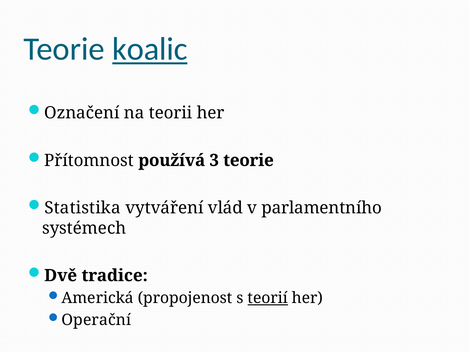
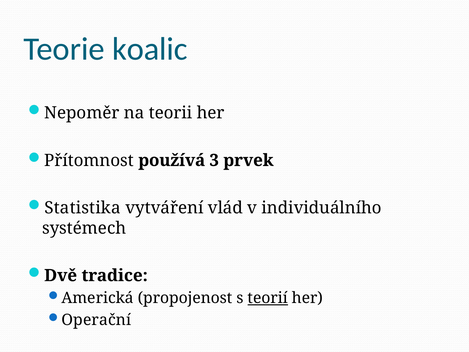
koalic underline: present -> none (150, 49)
Označení: Označení -> Nepoměr (82, 113)
3 teorie: teorie -> prvek (248, 160)
parlamentního: parlamentního -> individuálního (322, 208)
